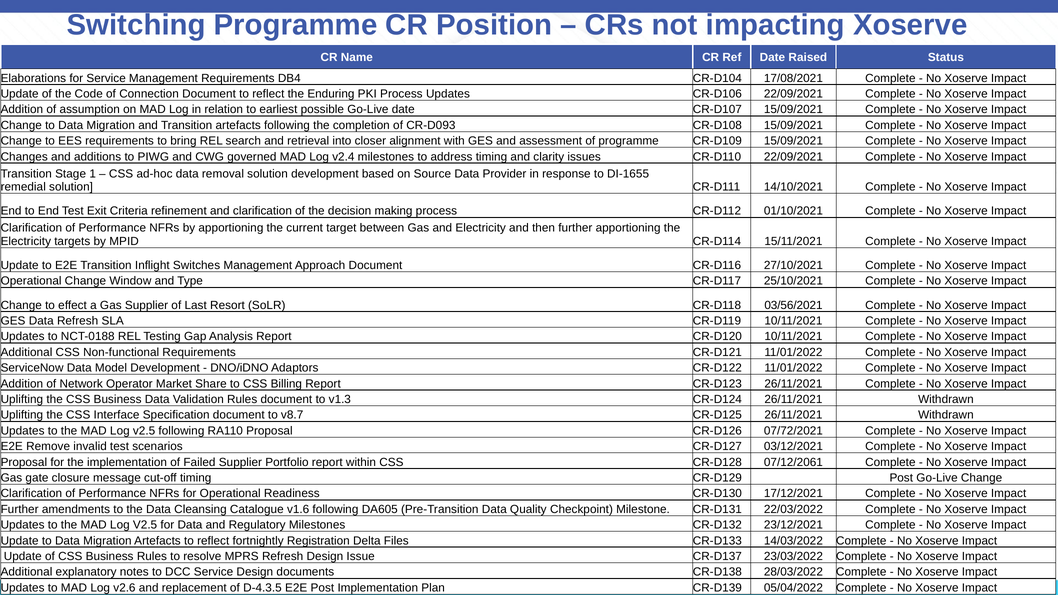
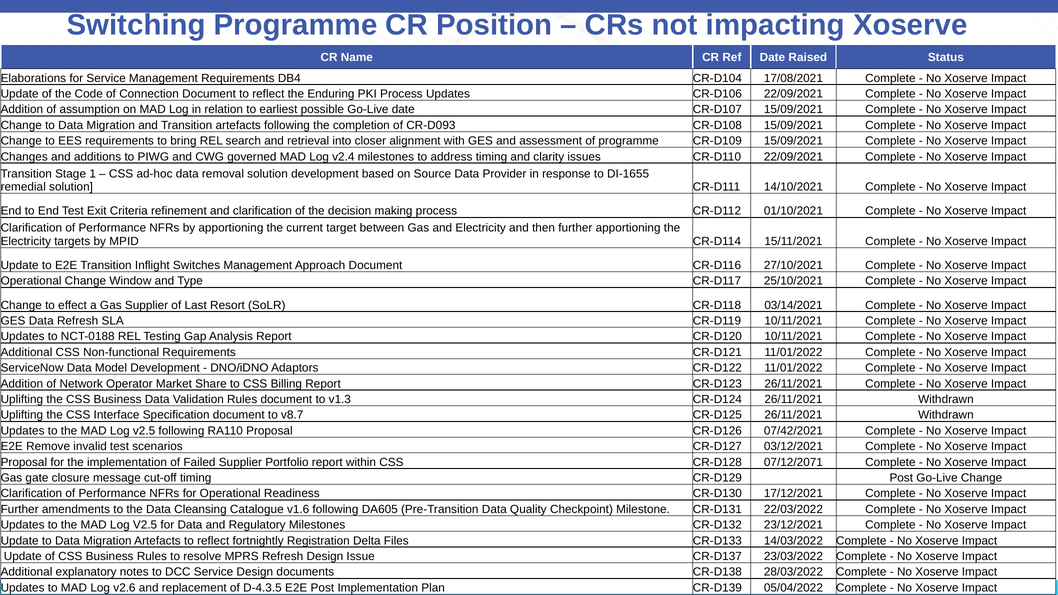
03/56/2021: 03/56/2021 -> 03/14/2021 (793, 305)
07/72/2021: 07/72/2021 -> 07/42/2021 (793, 431)
07/12/2061: 07/12/2061 -> 07/12/2071 (793, 462)
